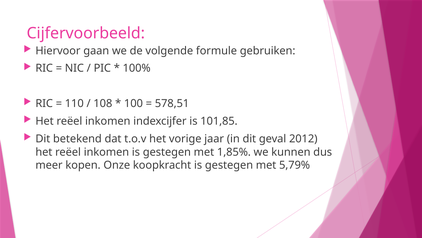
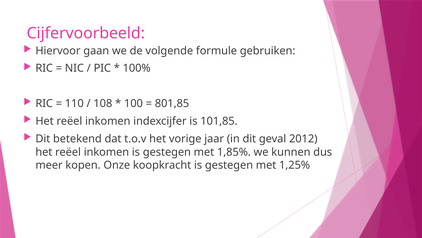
578,51: 578,51 -> 801,85 (172, 103)
5,79%: 5,79% -> 1,25% (295, 165)
